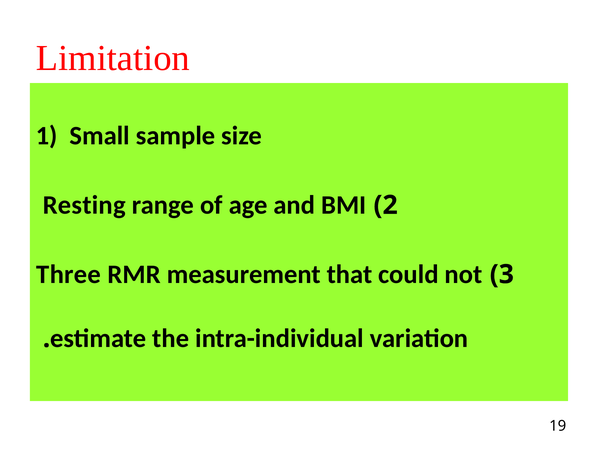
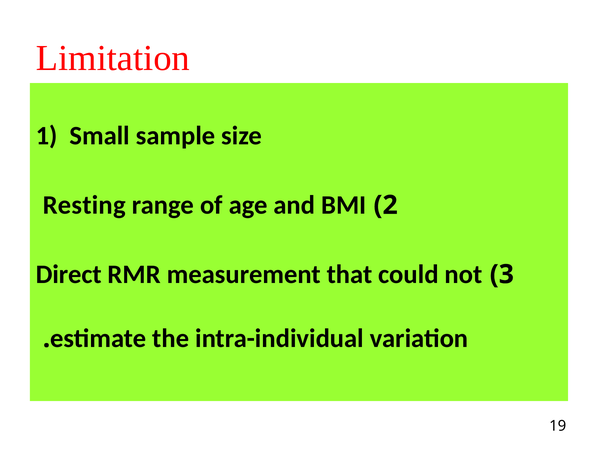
Three: Three -> Direct (69, 274)
